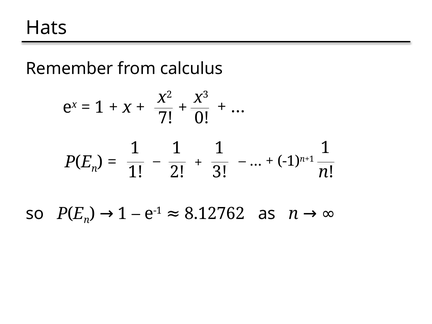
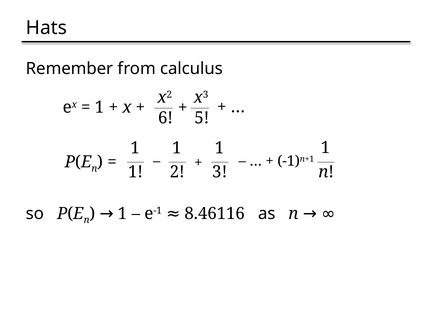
7: 7 -> 6 (166, 118)
0: 0 -> 5 (202, 118)
8.12762: 8.12762 -> 8.46116 (215, 213)
